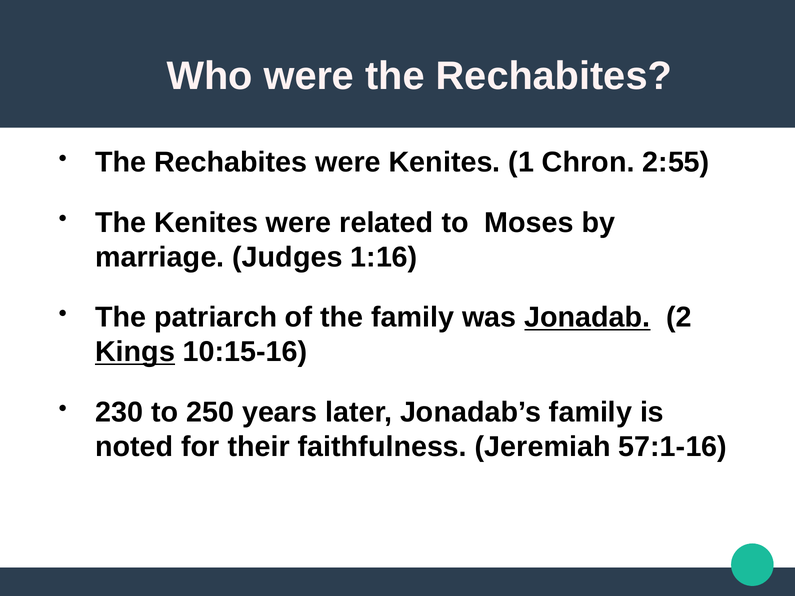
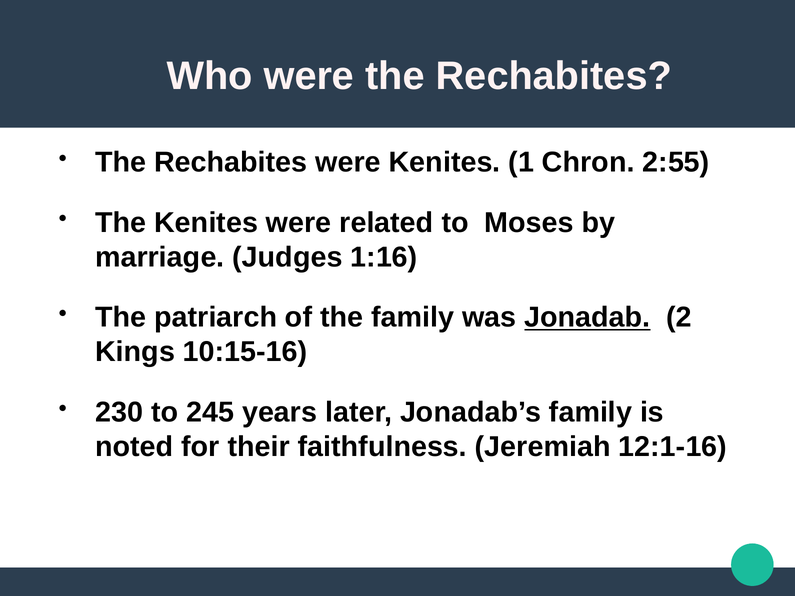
Kings underline: present -> none (135, 352)
250: 250 -> 245 (210, 413)
57:1-16: 57:1-16 -> 12:1-16 (673, 447)
